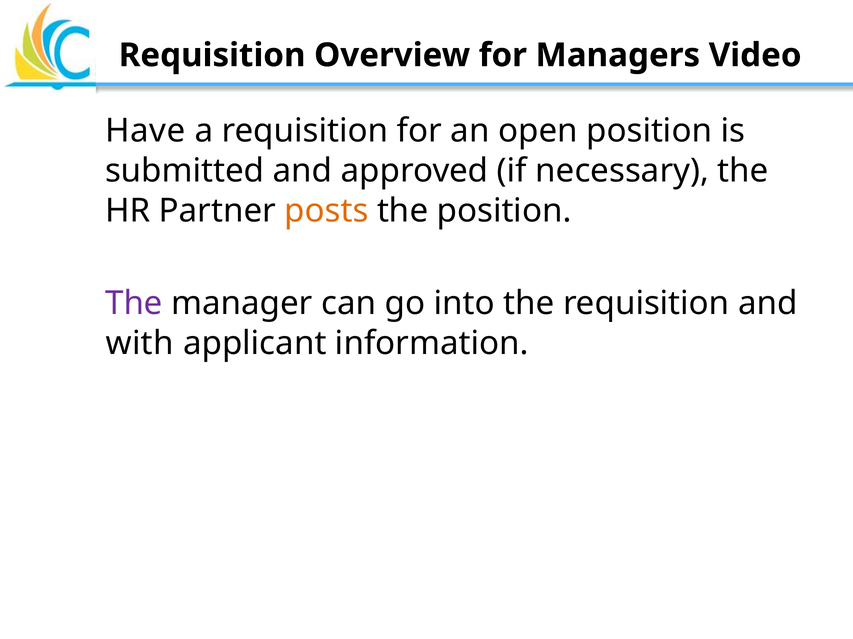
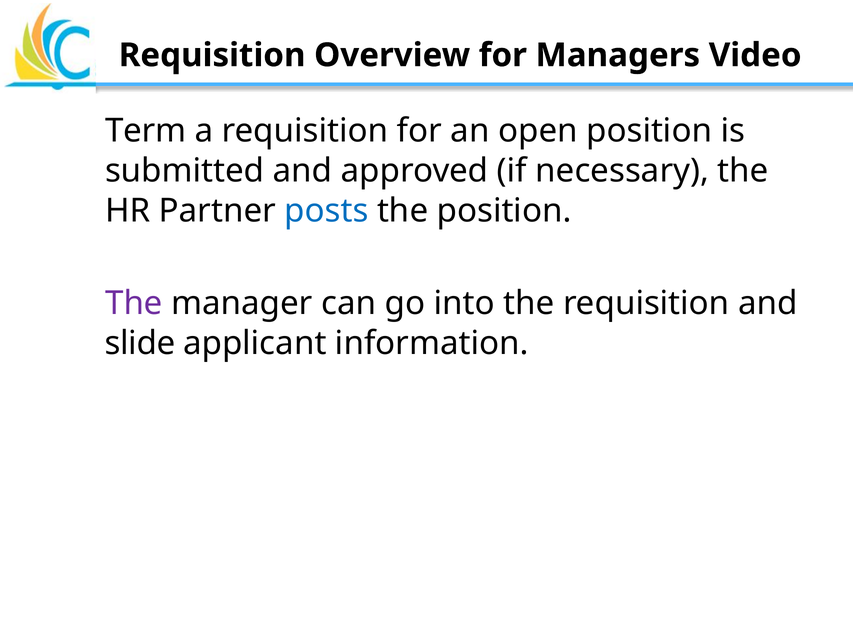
Have: Have -> Term (146, 131)
posts colour: orange -> blue (327, 211)
with: with -> slide (140, 344)
